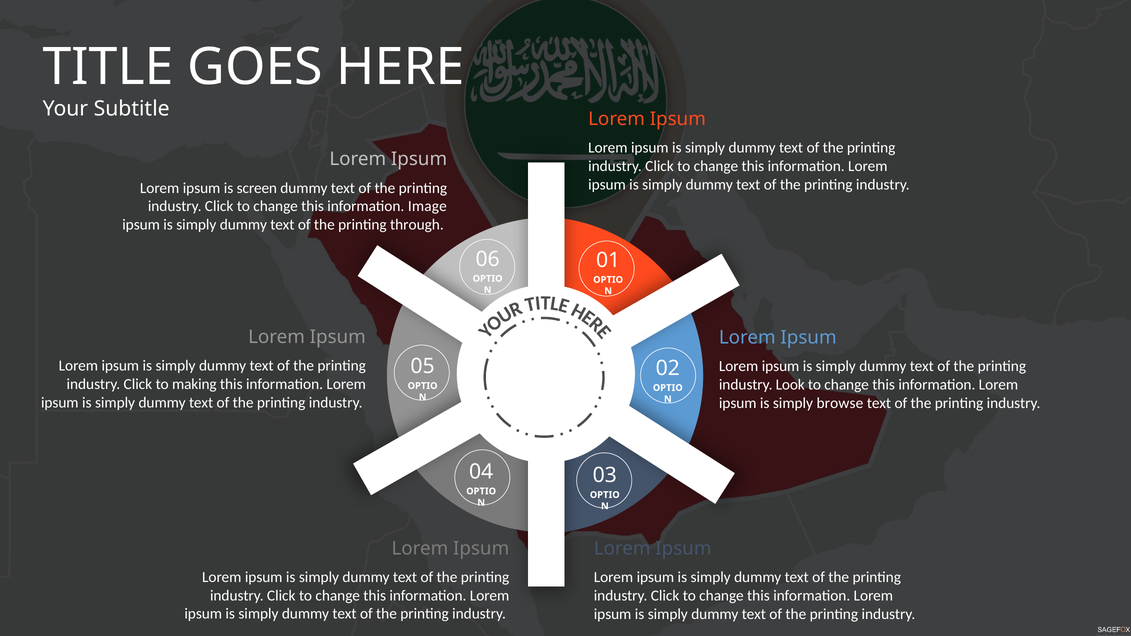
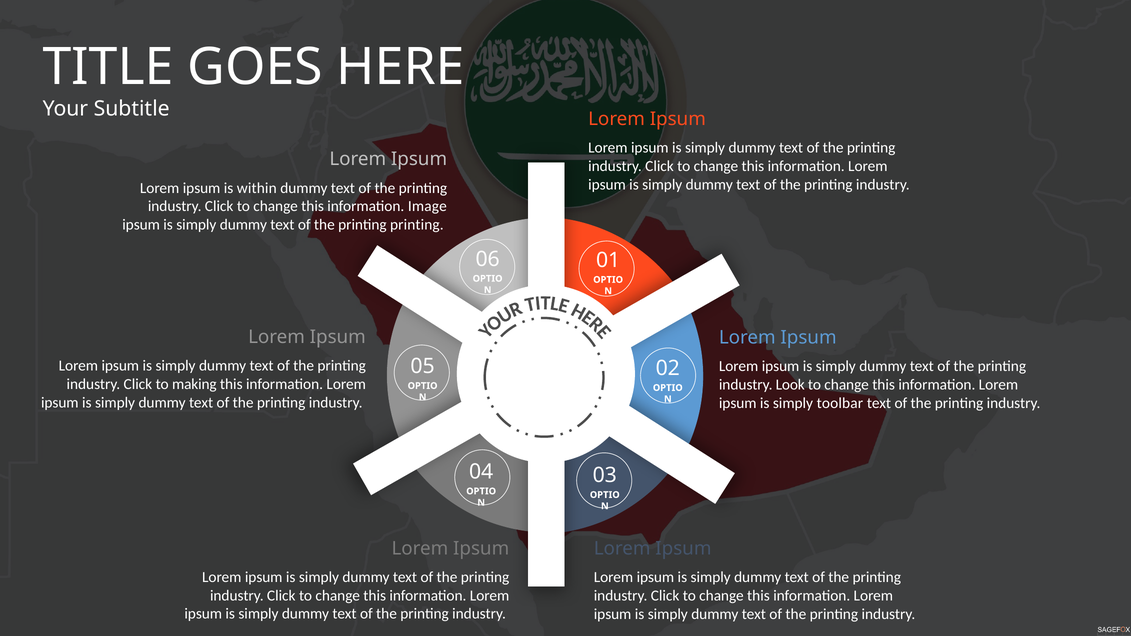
screen: screen -> within (257, 188)
printing through: through -> printing (417, 225)
browse: browse -> toolbar (840, 403)
